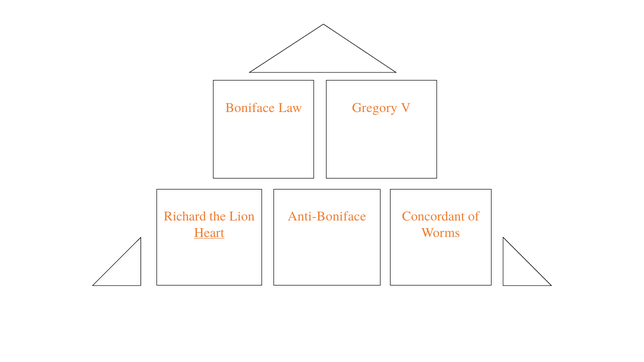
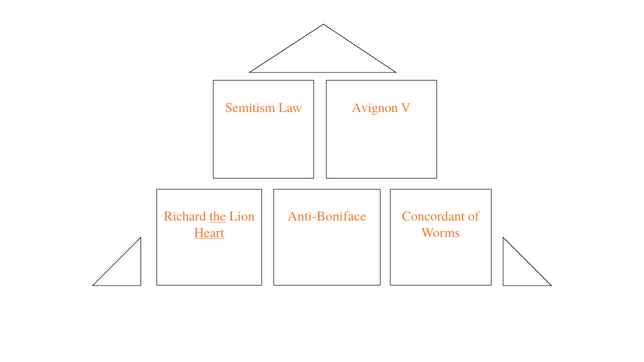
Boniface: Boniface -> Semitism (250, 108)
Gregory: Gregory -> Avignon (375, 108)
the underline: none -> present (218, 217)
